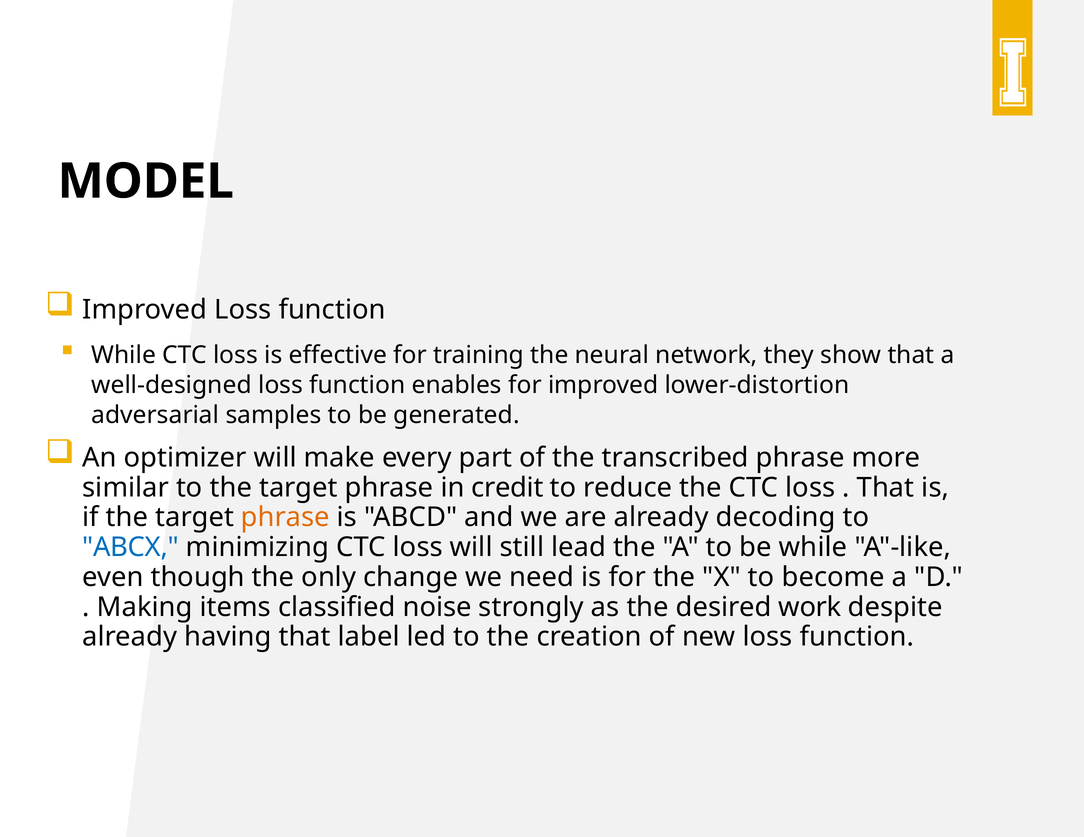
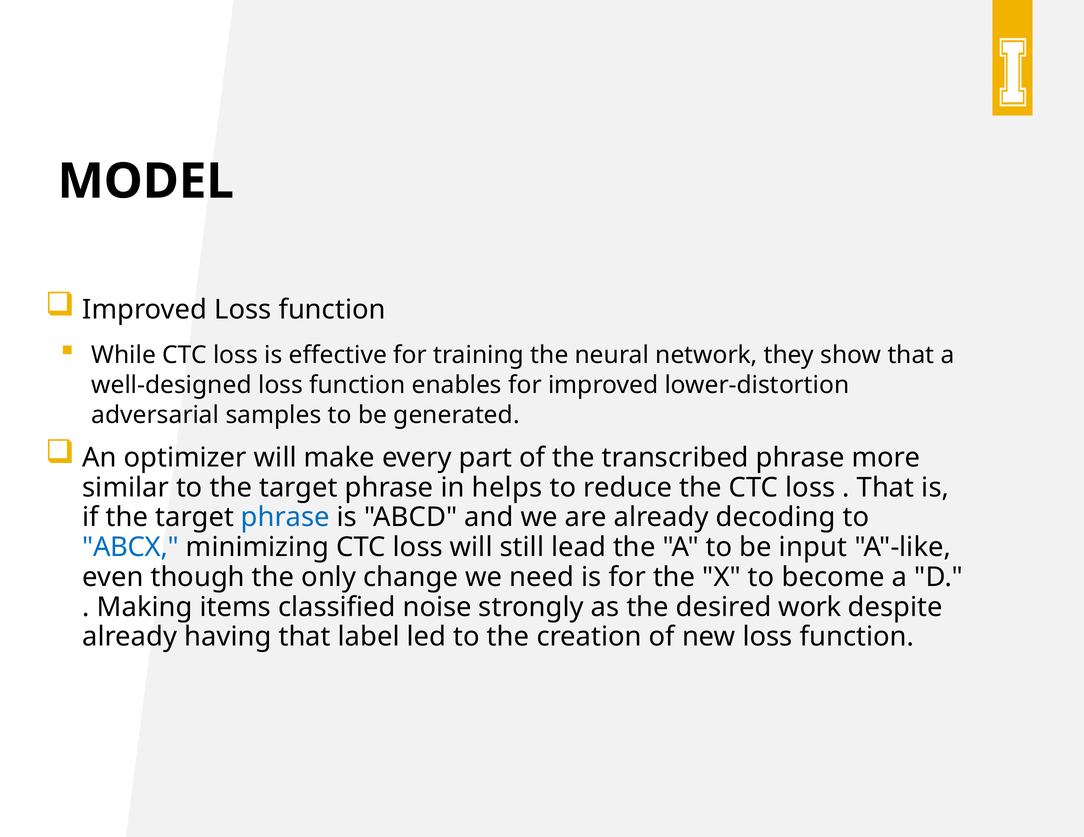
credit: credit -> helps (507, 488)
phrase colour: orange -> blue (285, 518)
be while: while -> input (813, 548)
